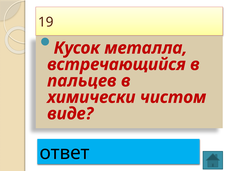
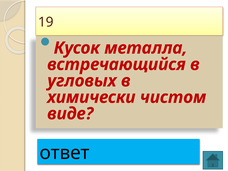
пальцев: пальцев -> угловых (82, 81)
